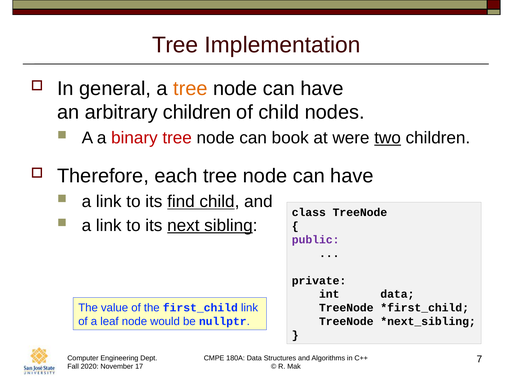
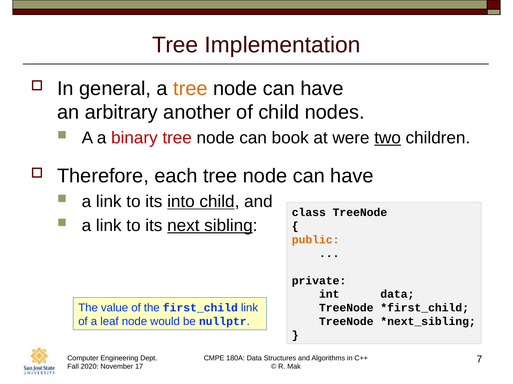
arbitrary children: children -> another (197, 113)
find: find -> into (181, 202)
public colour: purple -> orange (316, 240)
